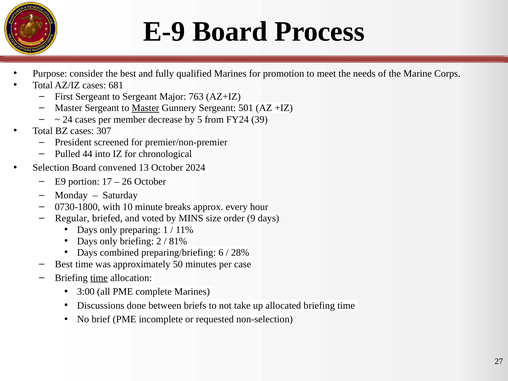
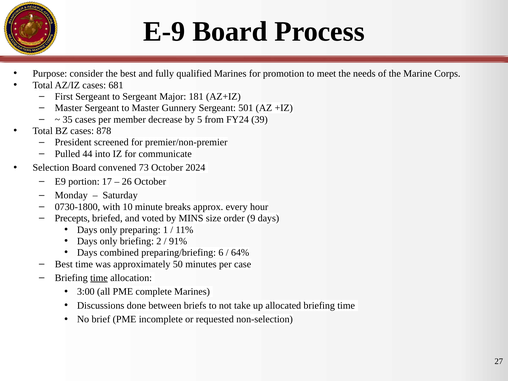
763: 763 -> 181 (196, 97)
Master underline: present -> none (145, 108)
24: 24 -> 35 (68, 119)
307: 307 -> 878 (104, 131)
chronological: chronological -> communicate (165, 154)
13: 13 -> 73 (144, 168)
Regular: Regular -> Precepts (72, 218)
81%: 81% -> 91% (178, 241)
28%: 28% -> 64% (240, 253)
